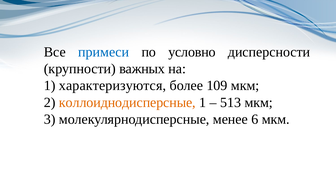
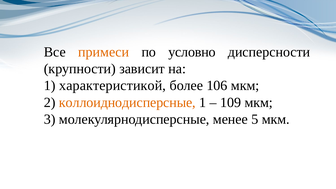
примеси colour: blue -> orange (104, 52)
важных: важных -> зависит (142, 69)
характеризуются: характеризуются -> характеристикой (113, 86)
109: 109 -> 106 (217, 86)
513: 513 -> 109 (231, 102)
6: 6 -> 5 (255, 119)
